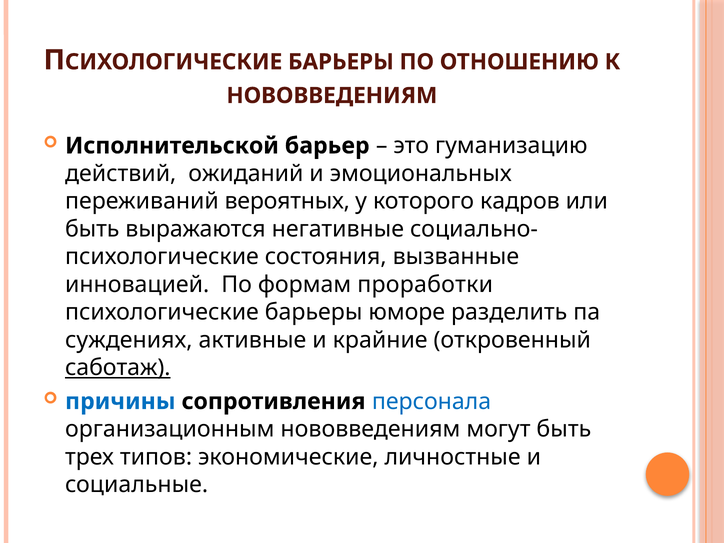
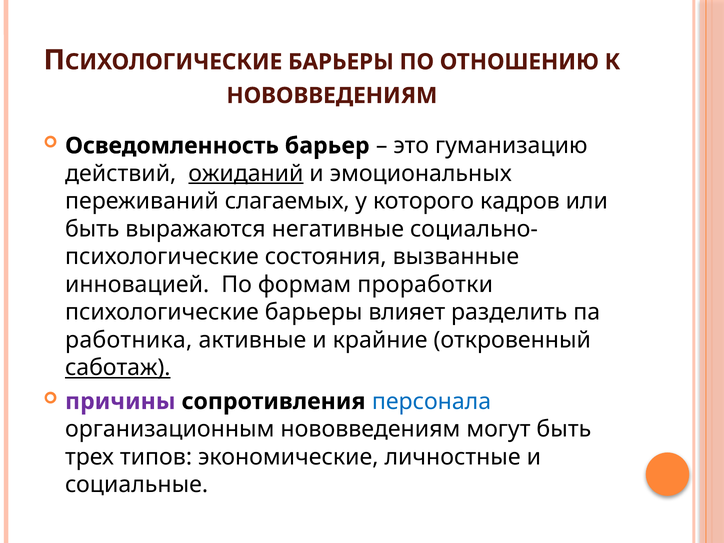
Исполнительской: Исполнительской -> Осведомленность (172, 146)
ожиданий underline: none -> present (246, 173)
вероятных: вероятных -> слагаемых (287, 201)
юморе: юморе -> влияет (407, 312)
суждениях: суждениях -> работника (129, 340)
причины colour: blue -> purple (120, 401)
